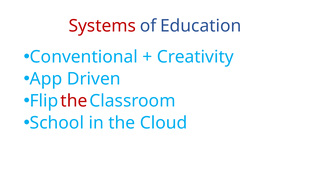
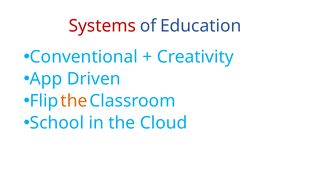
the colour: red -> orange (74, 101)
